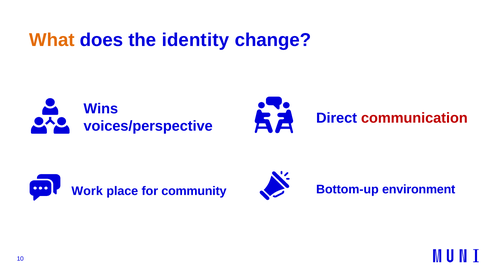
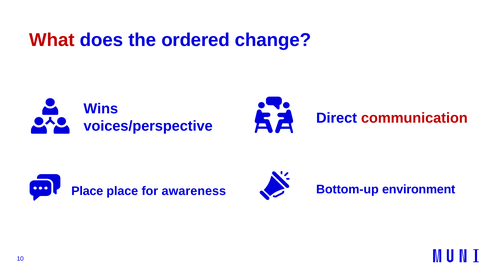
What colour: orange -> red (52, 40)
identity: identity -> ordered (196, 40)
Work: Work -> Place (87, 191)
community: community -> awareness (194, 191)
